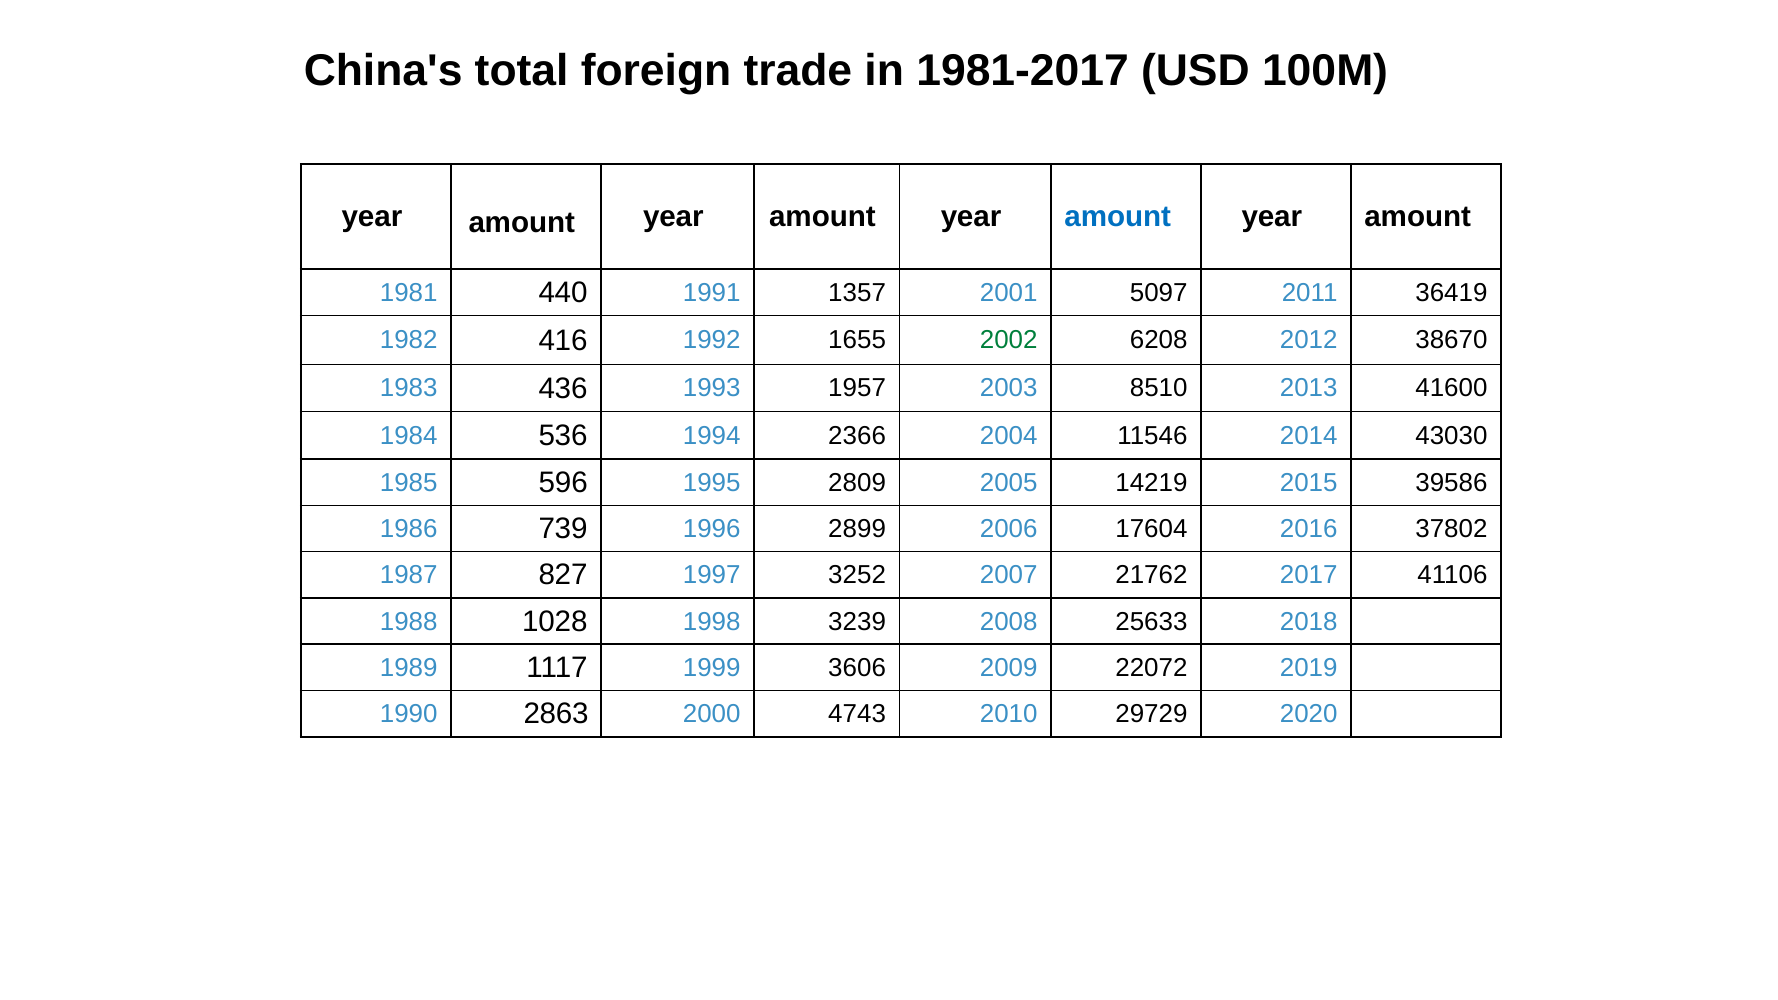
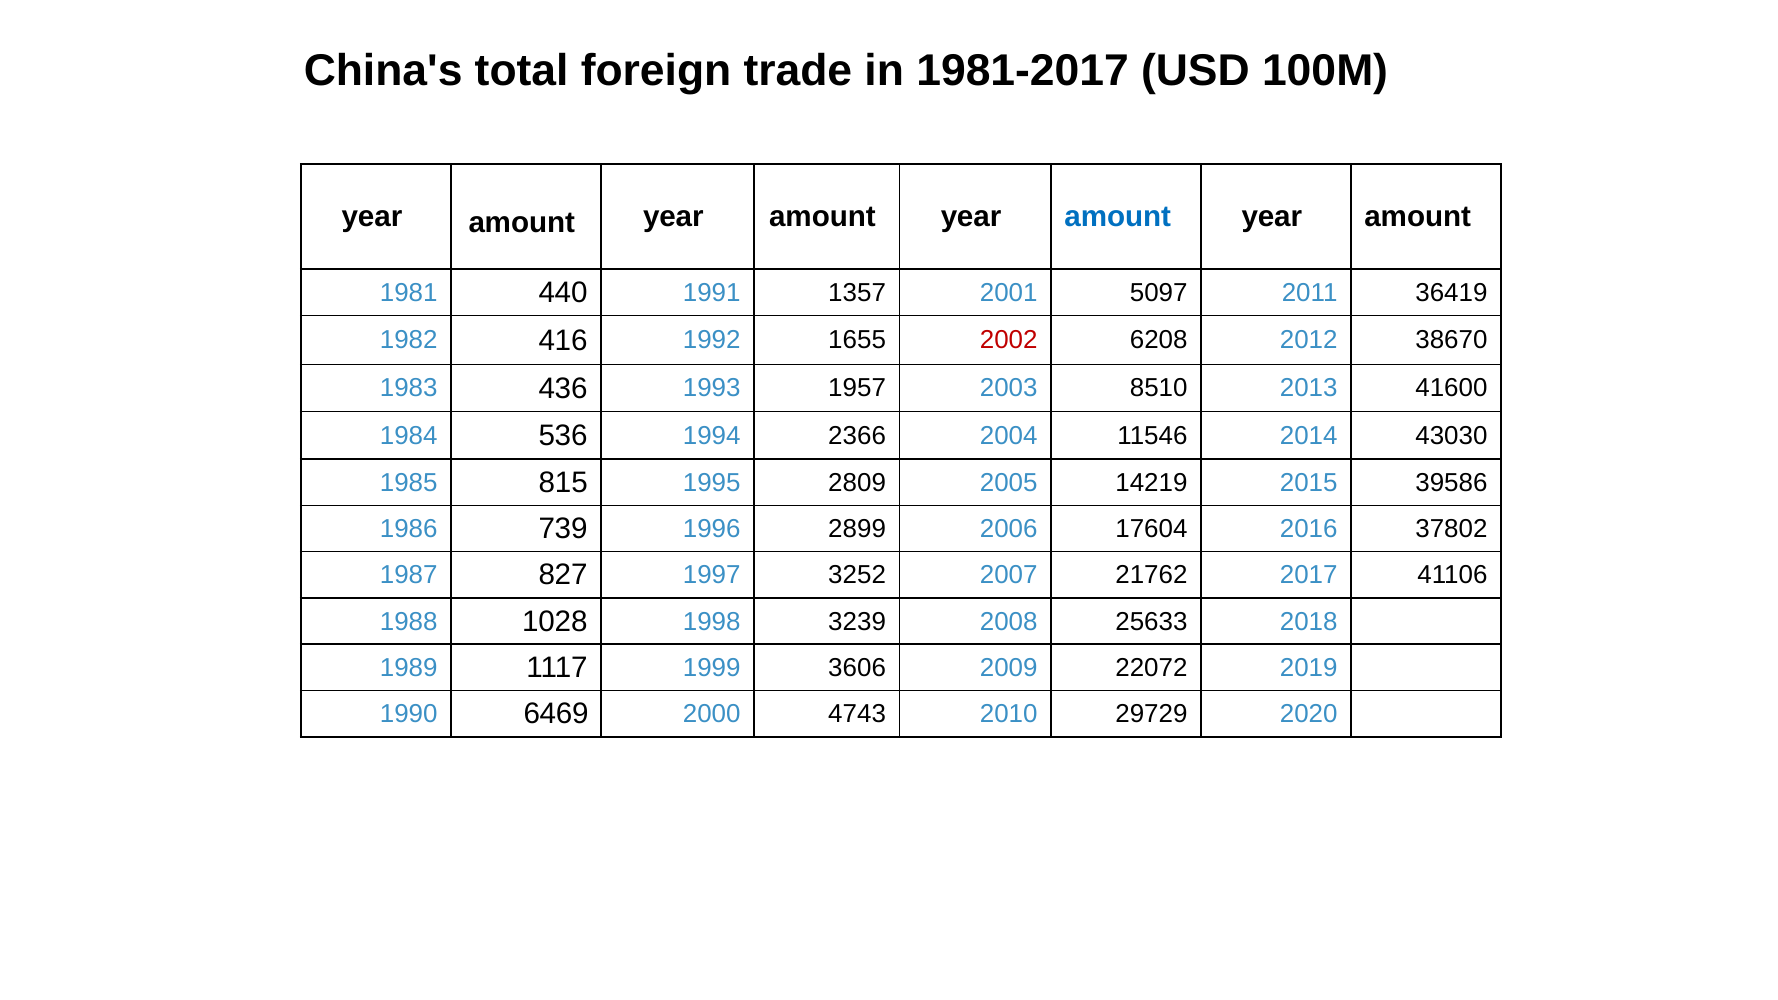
2002 colour: green -> red (1009, 340)
596: 596 -> 815 (563, 483)
2863: 2863 -> 6469 (556, 714)
